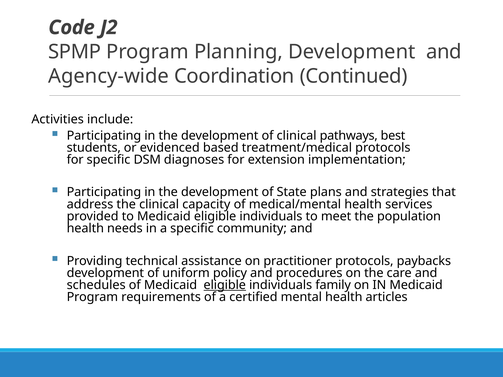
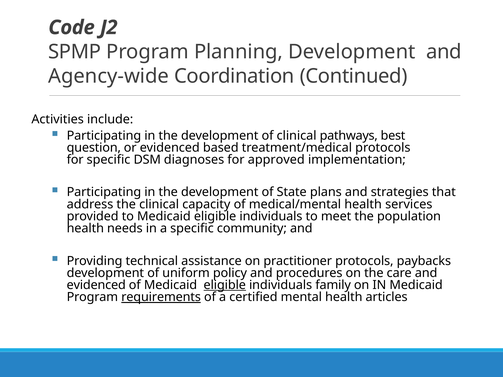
students: students -> question (94, 148)
extension: extension -> approved (276, 160)
schedules: schedules -> evidenced (96, 285)
requirements underline: none -> present (161, 297)
